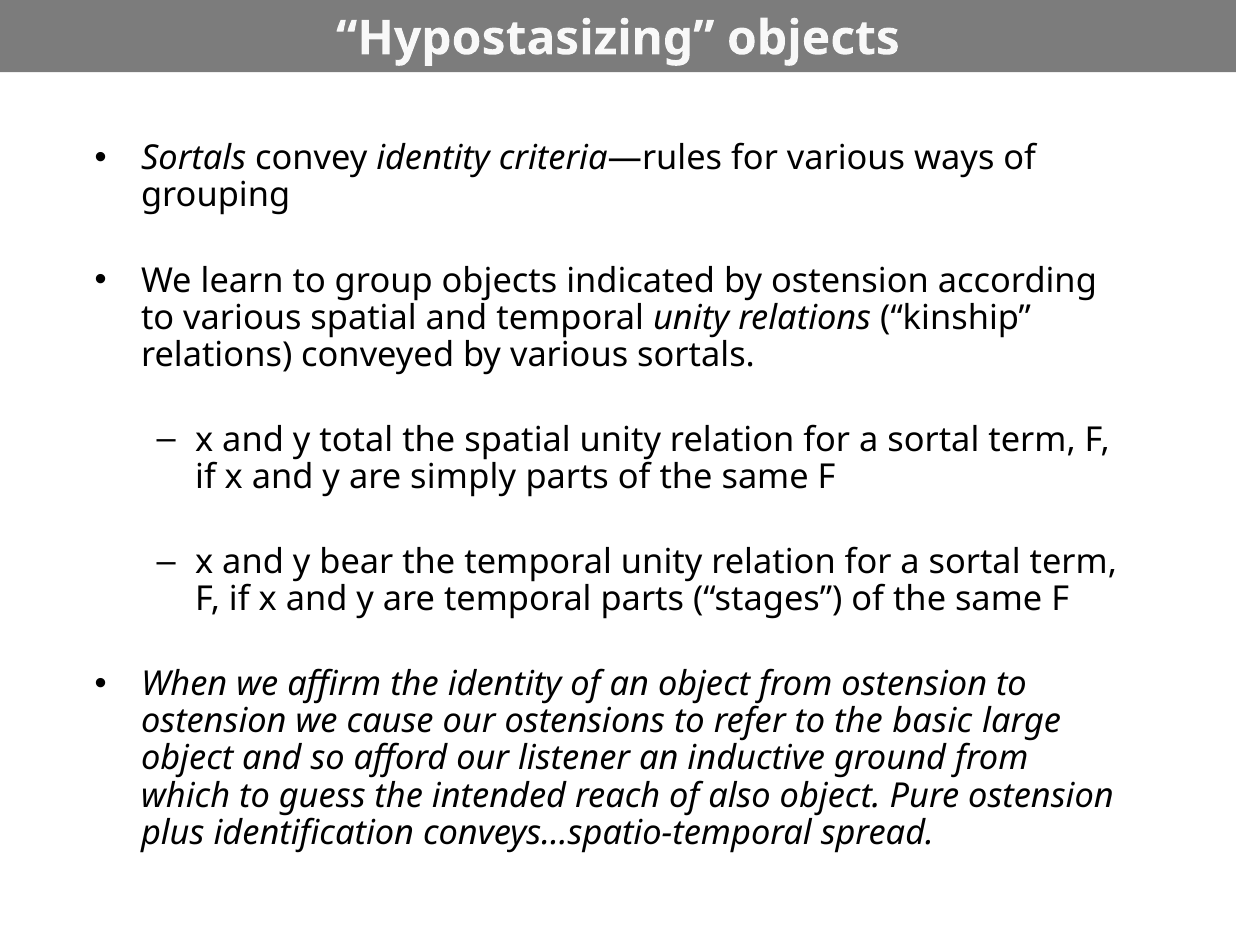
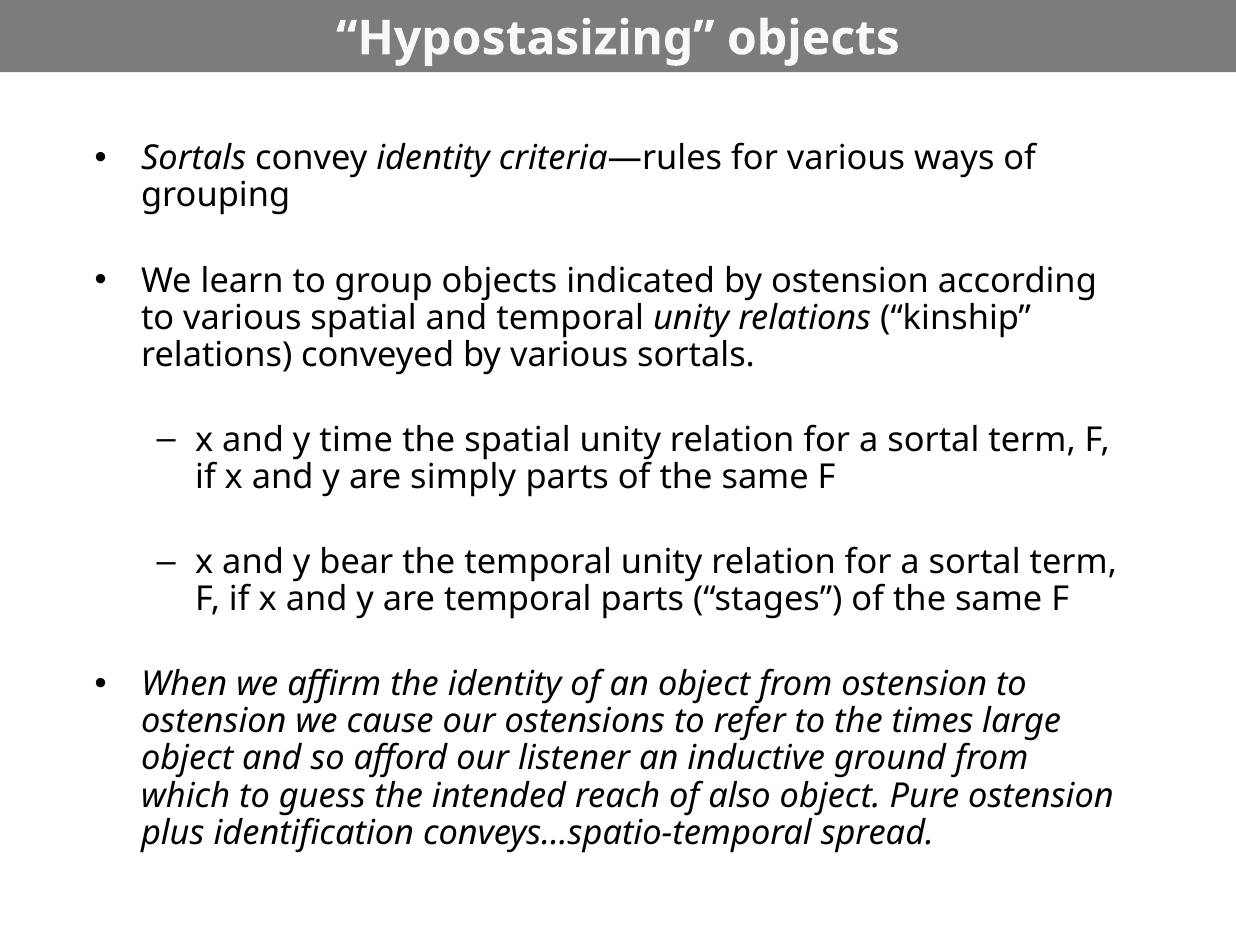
total: total -> time (356, 440)
basic: basic -> times (933, 722)
